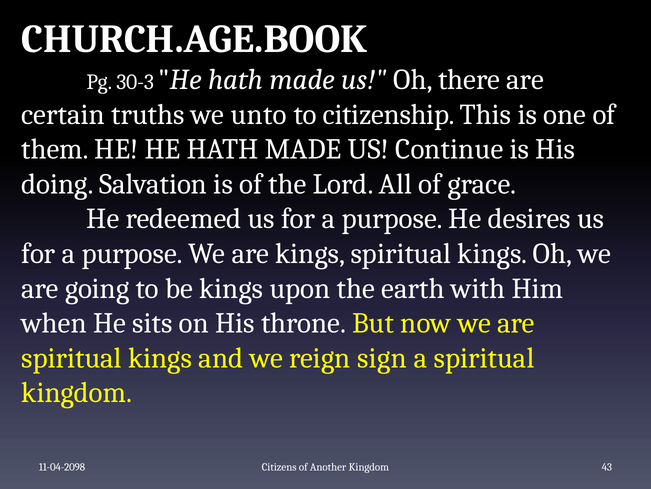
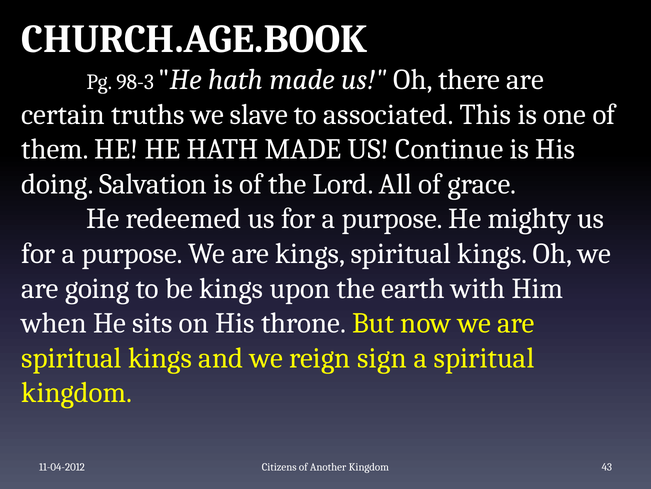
30-3: 30-3 -> 98-3 (135, 82)
unto: unto -> slave (259, 114)
citizenship: citizenship -> associated (389, 114)
desires: desires -> mighty (529, 219)
11-04-2098: 11-04-2098 -> 11-04-2012 (62, 466)
